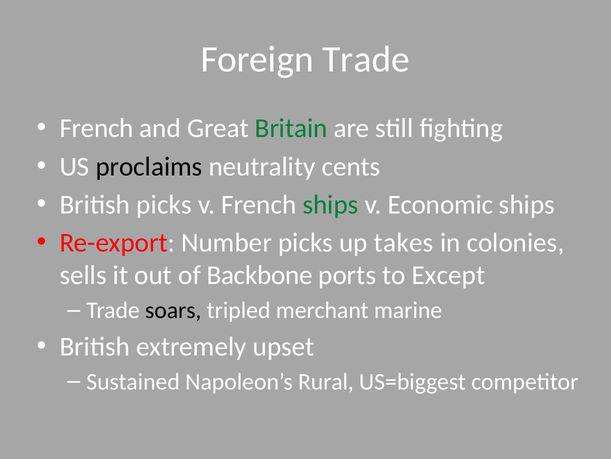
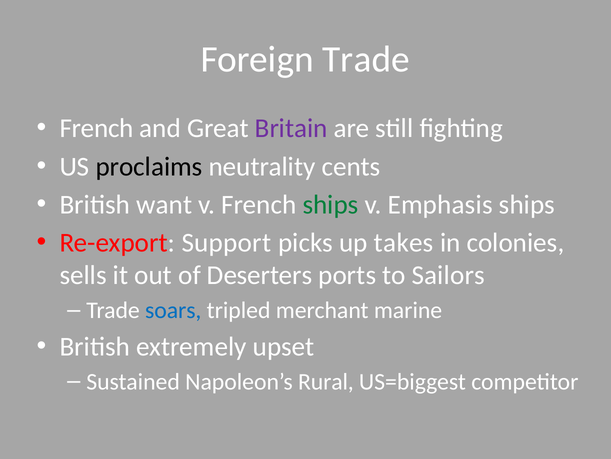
Britain colour: green -> purple (291, 128)
British picks: picks -> want (164, 204)
Economic: Economic -> Emphasis (440, 204)
Number: Number -> Support (226, 242)
Backbone: Backbone -> Deserters (260, 275)
Except: Except -> Sailors (448, 275)
soars colour: black -> blue (173, 310)
